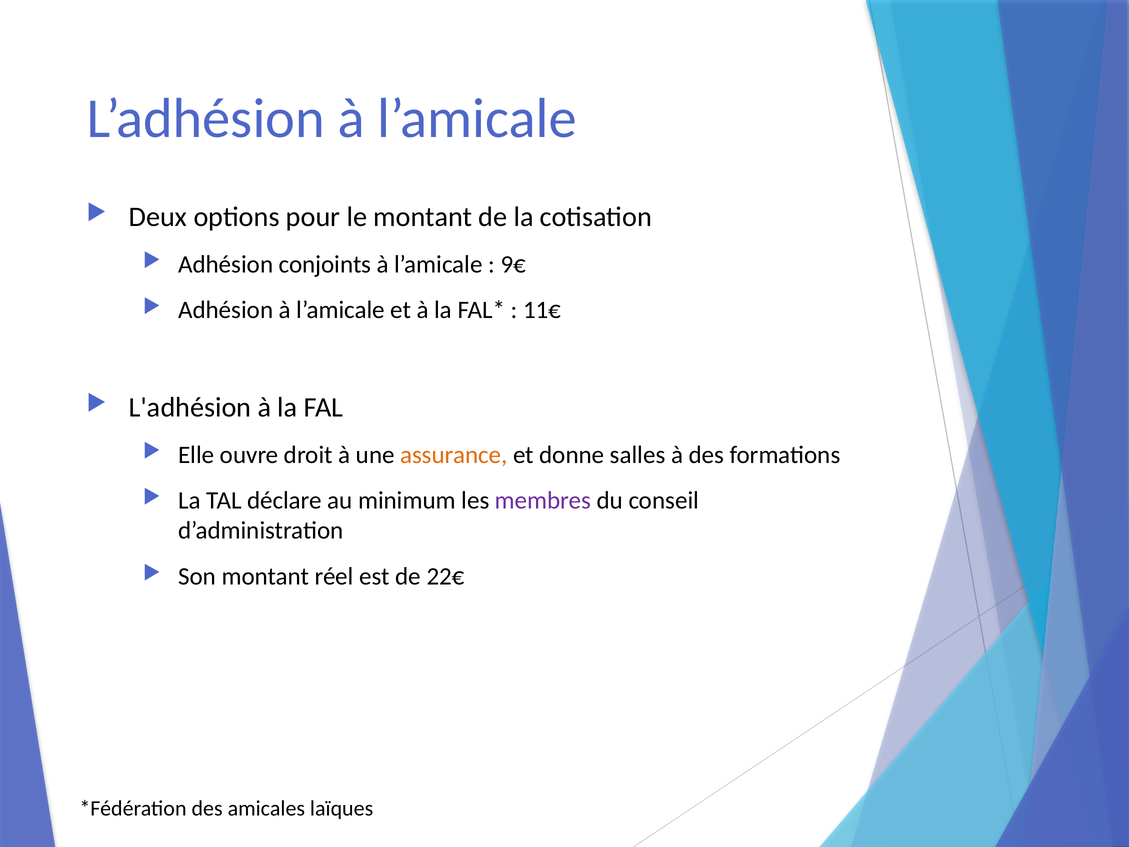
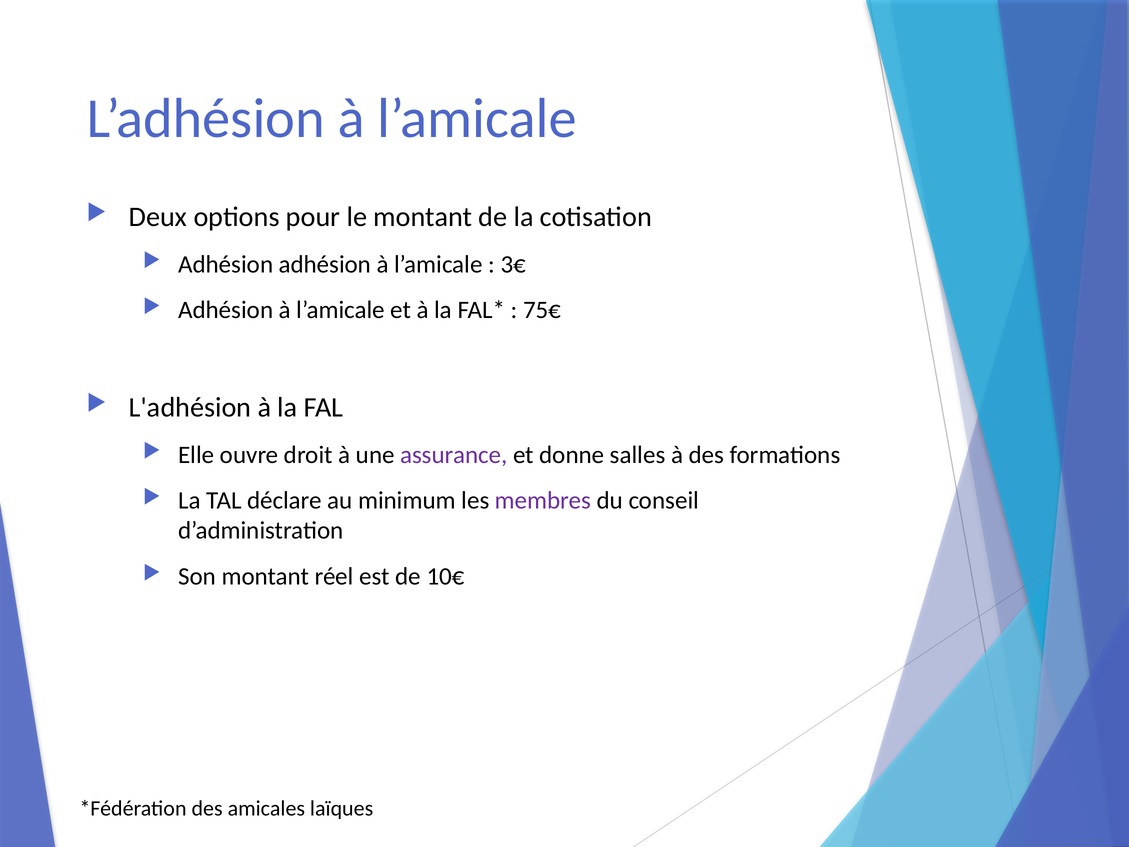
Adhésion conjoints: conjoints -> adhésion (325, 264)
9€: 9€ -> 3€ (513, 264)
11€: 11€ -> 75€ (542, 310)
assurance colour: orange -> purple (454, 455)
22€: 22€ -> 10€ (446, 576)
